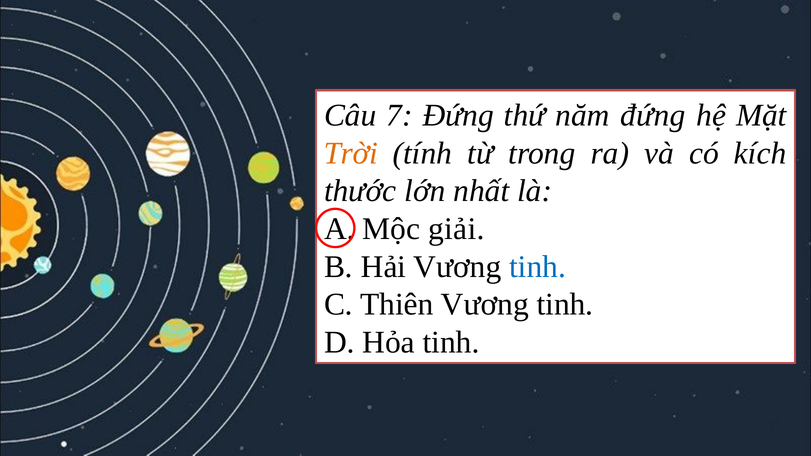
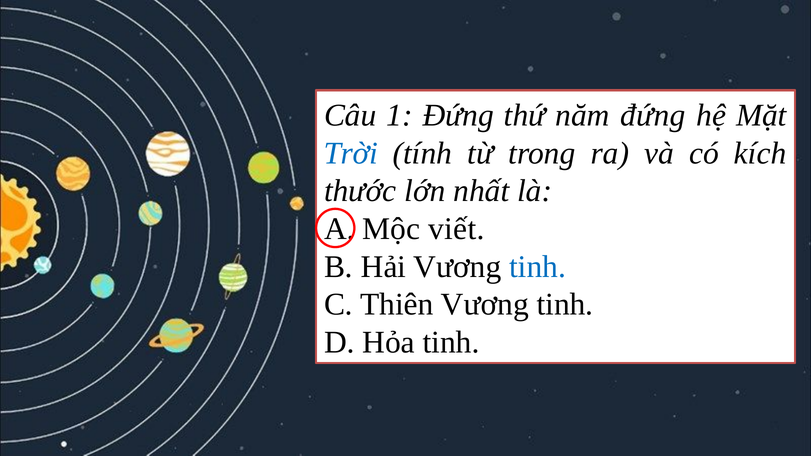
7: 7 -> 1 (399, 115)
Trời colour: orange -> blue (351, 153)
giải: giải -> viết (456, 229)
